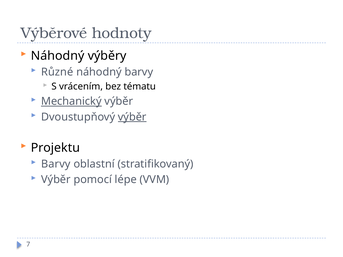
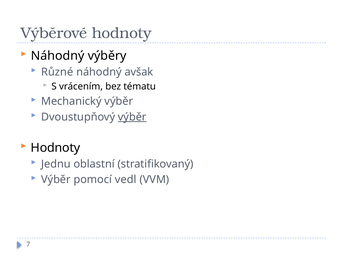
náhodný barvy: barvy -> avšak (139, 72)
Mechanický underline: present -> none (71, 101)
Projektu: Projektu -> Hodnoty (55, 148)
Barvy: Barvy -> Jednu (56, 164)
lépe: lépe -> vedl (126, 180)
